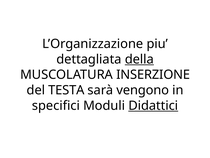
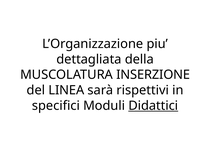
della underline: present -> none (139, 59)
TESTA: TESTA -> LINEA (66, 90)
vengono: vengono -> rispettivi (143, 90)
